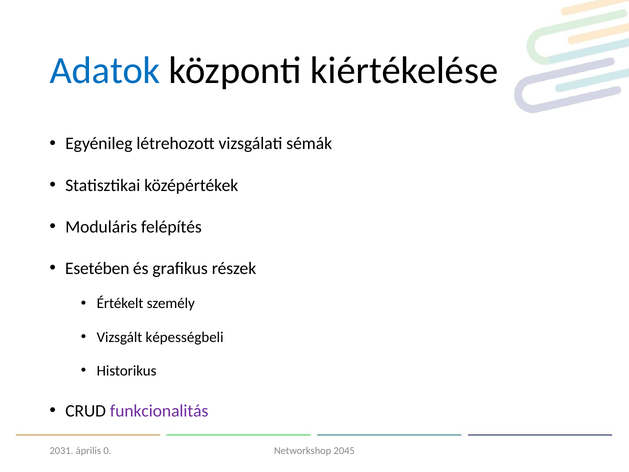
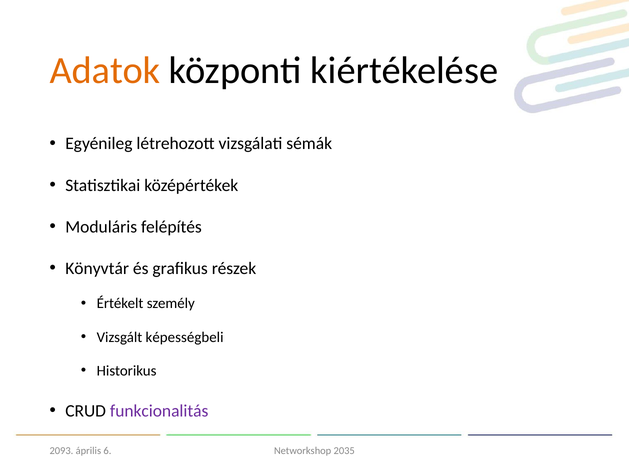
Adatok colour: blue -> orange (105, 70)
Esetében: Esetében -> Könyvtár (97, 268)
2031: 2031 -> 2093 (61, 451)
0: 0 -> 6 (107, 451)
2045: 2045 -> 2035 (344, 451)
